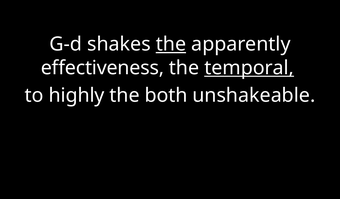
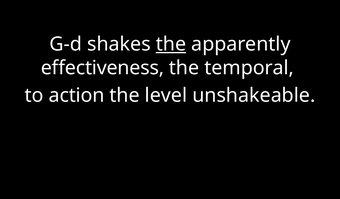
temporal underline: present -> none (249, 68)
highly: highly -> action (77, 95)
both: both -> level (166, 95)
